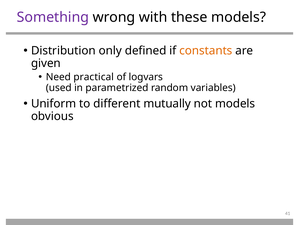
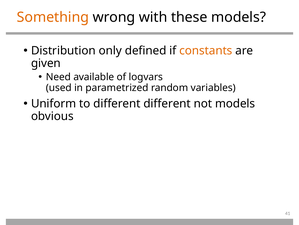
Something colour: purple -> orange (53, 17)
practical: practical -> available (94, 77)
different mutually: mutually -> different (167, 103)
